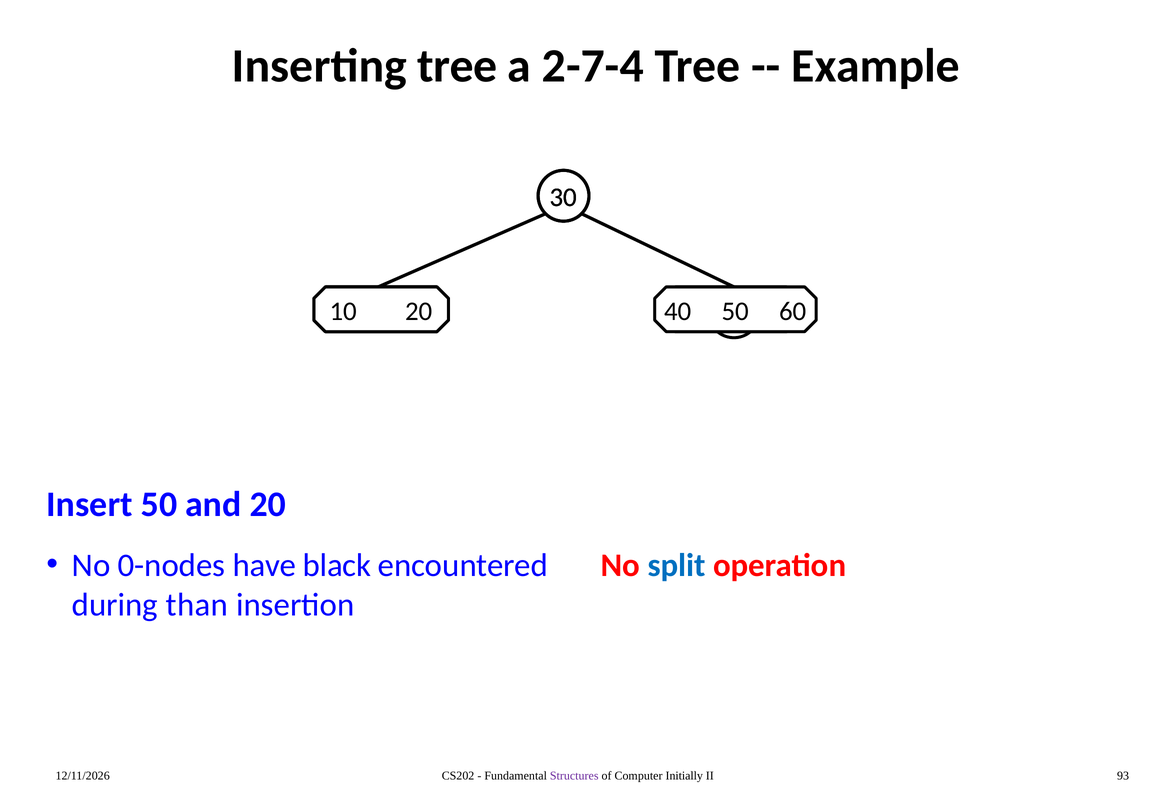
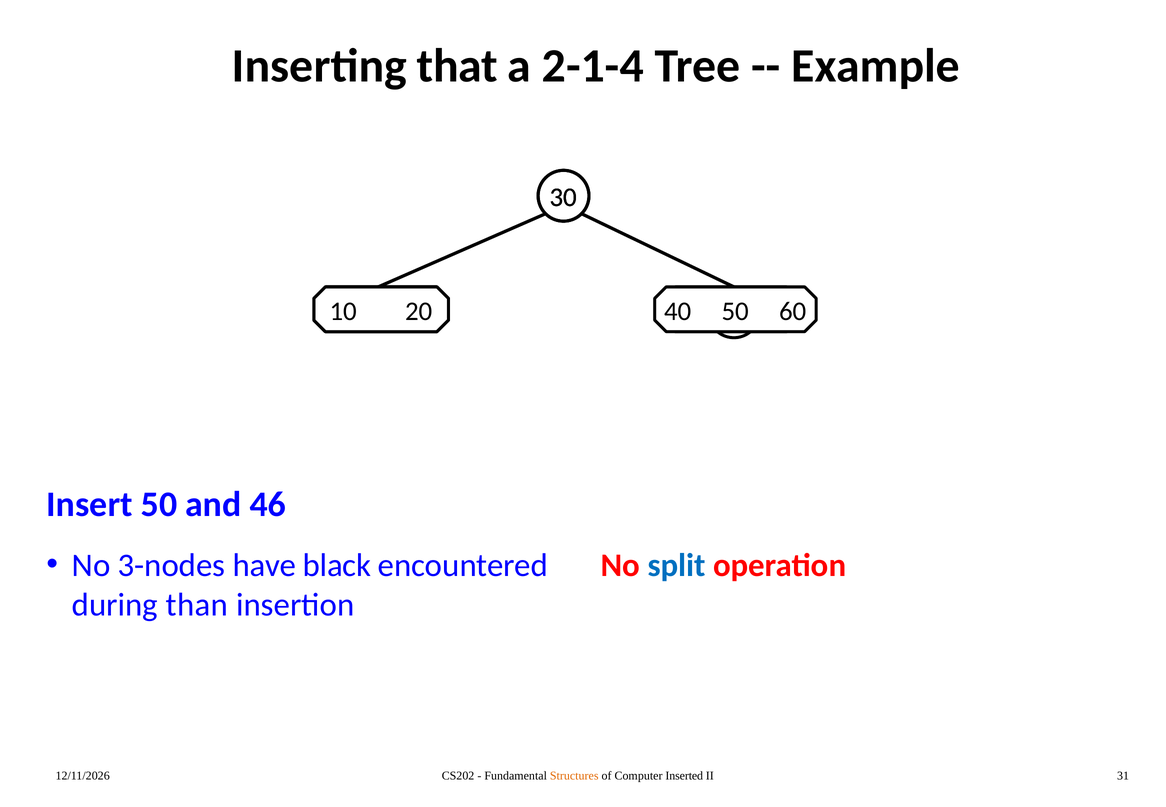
Inserting tree: tree -> that (457, 66)
2-7-4: 2-7-4 -> 2-1-4 (593, 66)
and 20: 20 -> 46 (268, 505)
0-nodes: 0-nodes -> 3-nodes (171, 565)
Structures colour: purple -> orange (574, 776)
Initially: Initially -> Inserted (684, 776)
93: 93 -> 31 (1123, 776)
